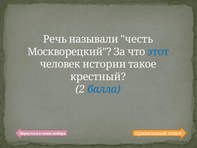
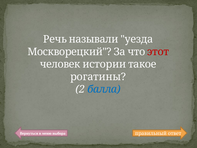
честь: честь -> уезда (137, 39)
этот colour: blue -> red (158, 52)
крестный: крестный -> рогатины (98, 77)
